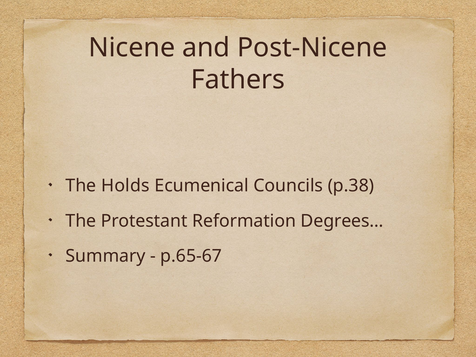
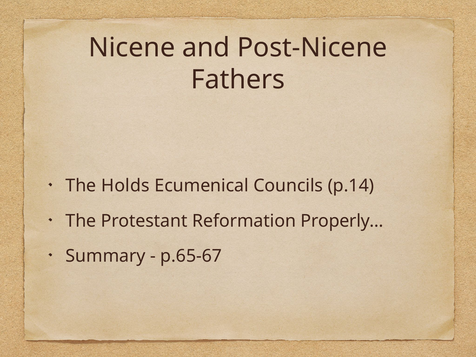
p.38: p.38 -> p.14 (351, 186)
Degrees…: Degrees… -> Properly… (342, 221)
